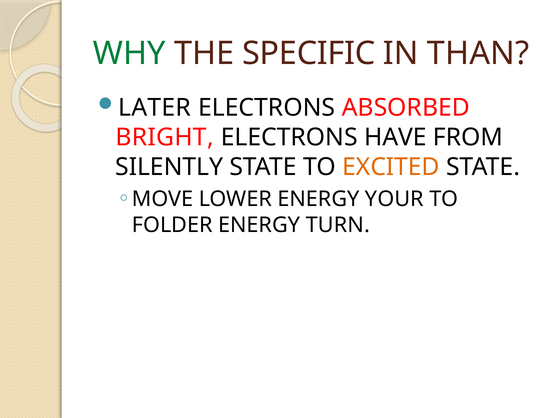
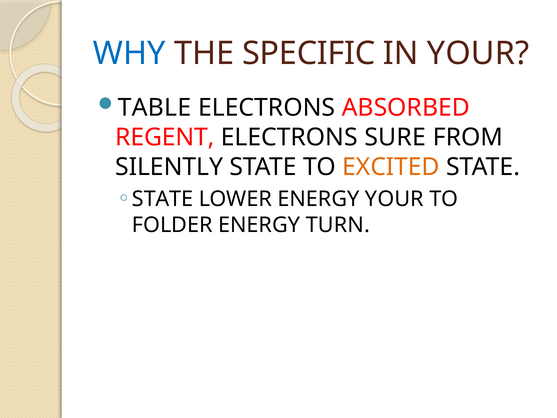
WHY colour: green -> blue (129, 53)
IN THAN: THAN -> YOUR (478, 53)
LATER: LATER -> TABLE (155, 108)
BRIGHT: BRIGHT -> REGENT (165, 137)
HAVE: HAVE -> SURE (395, 137)
MOVE: MOVE -> STATE (163, 199)
